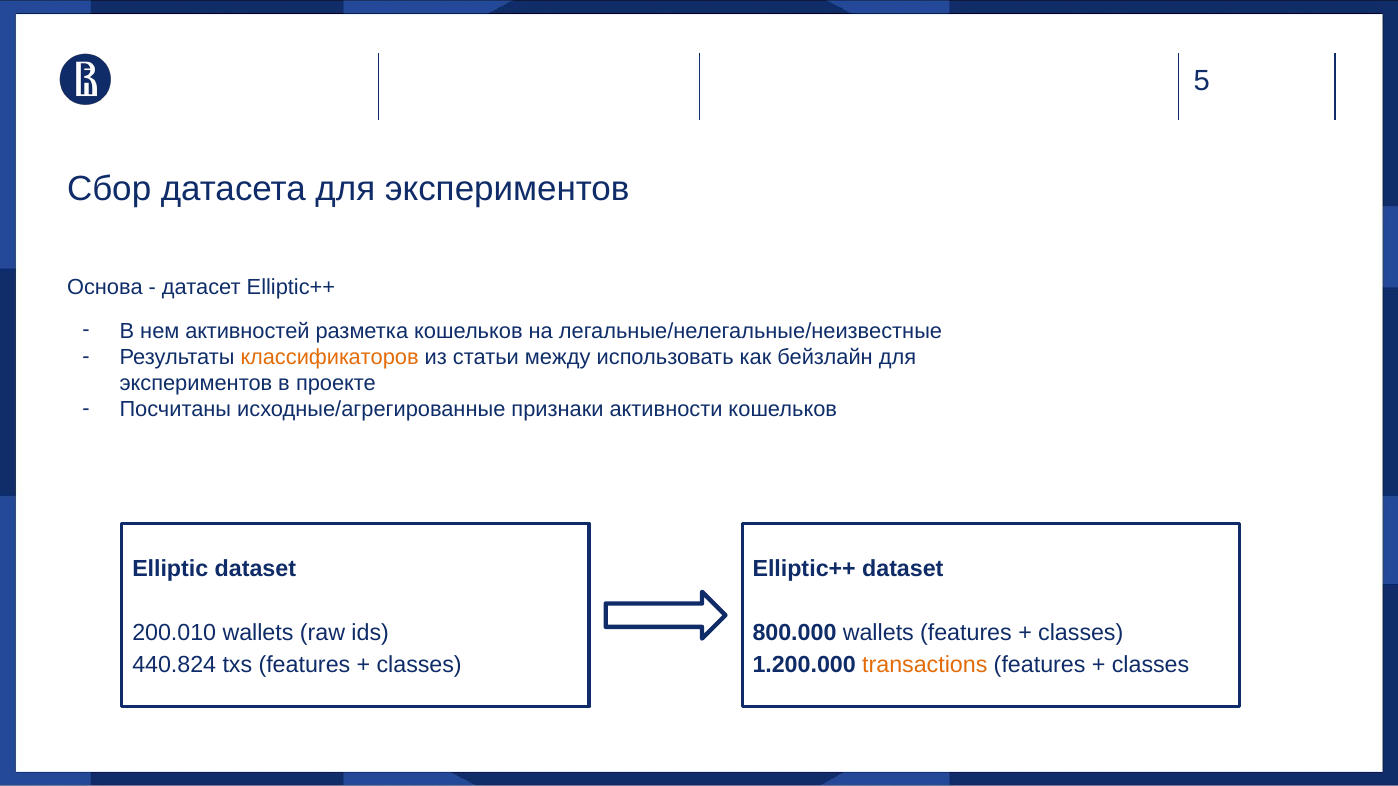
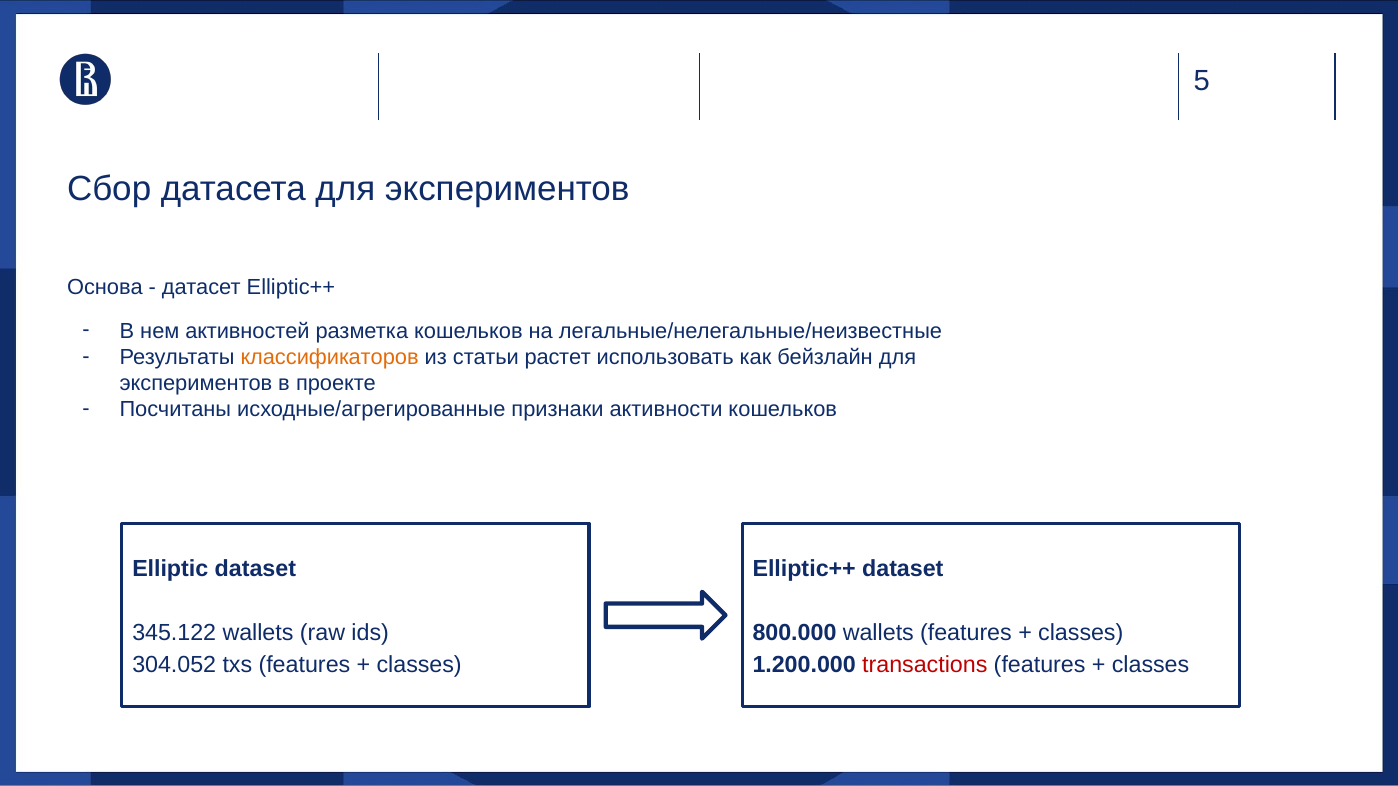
между: между -> растет (558, 357)
200.010: 200.010 -> 345.122 (174, 633)
440.824: 440.824 -> 304.052 (174, 665)
transactions colour: orange -> red (925, 665)
